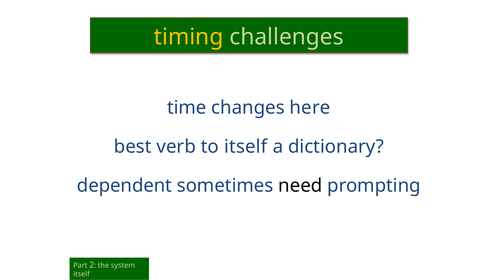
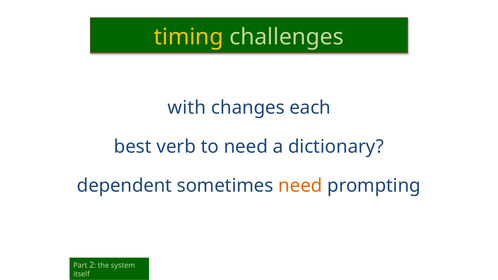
time: time -> with (187, 108)
here: here -> each (310, 108)
to itself: itself -> need (246, 147)
need colour: black -> orange (300, 186)
